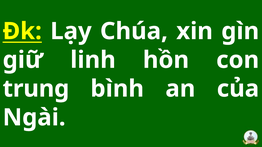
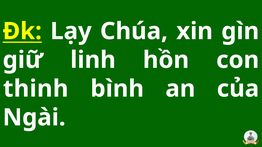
trung: trung -> thinh (36, 89)
